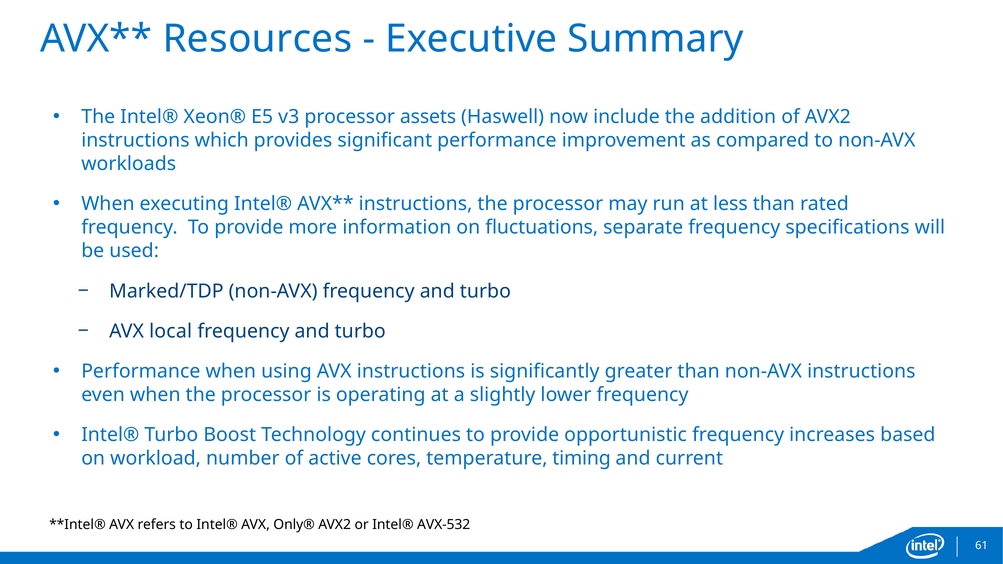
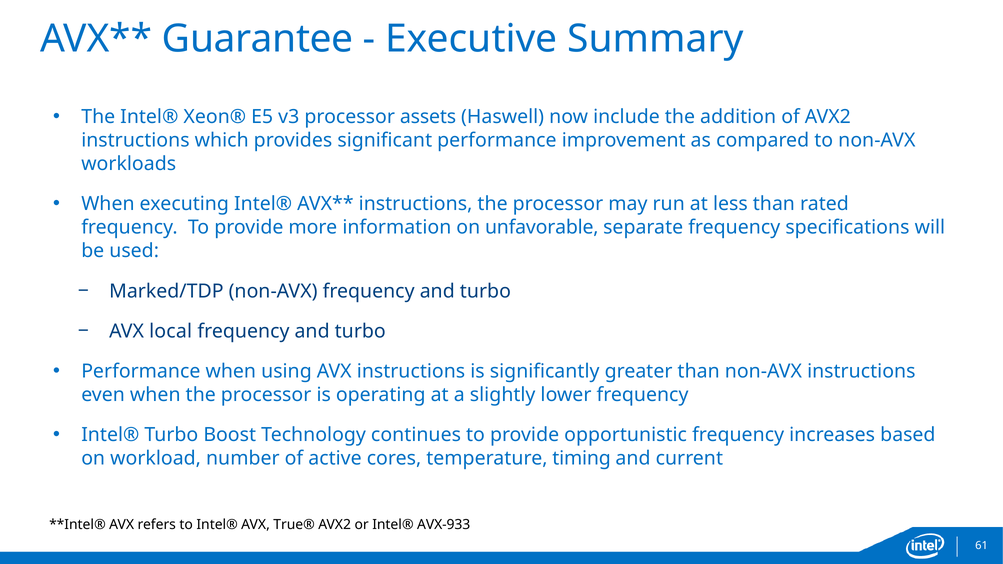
Resources: Resources -> Guarantee (258, 39)
fluctuations: fluctuations -> unfavorable (542, 228)
Only®: Only® -> True® (294, 525)
AVX-532: AVX-532 -> AVX-933 (444, 525)
